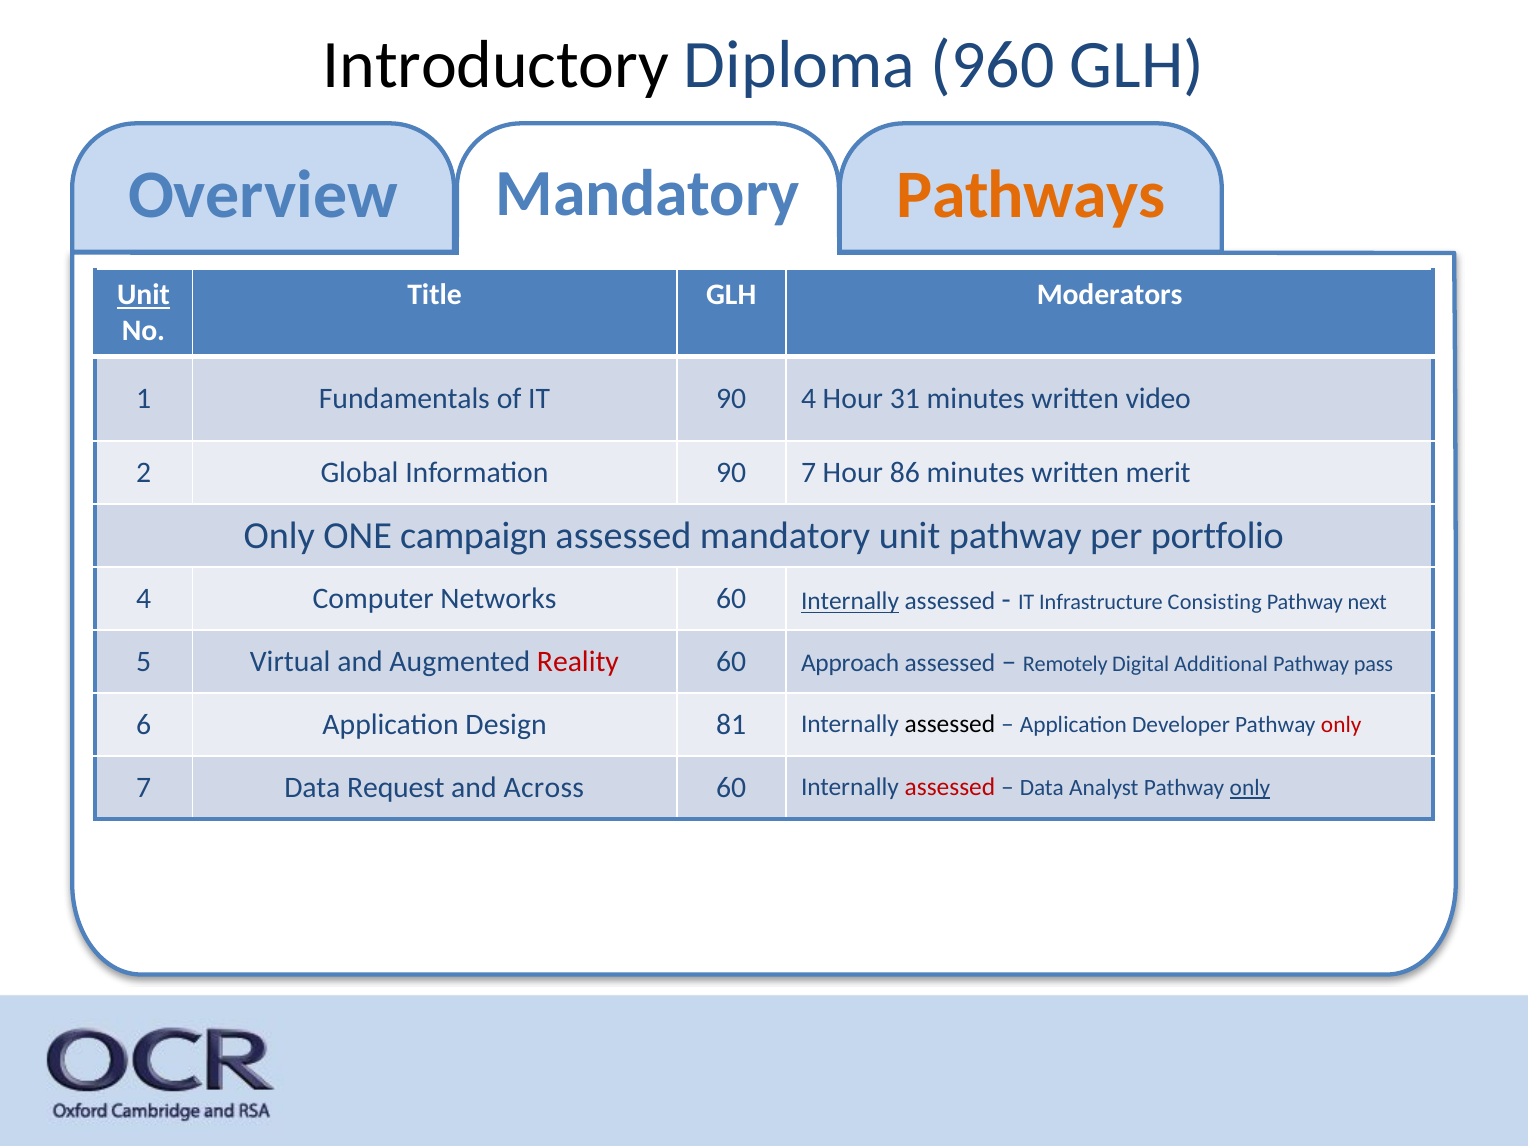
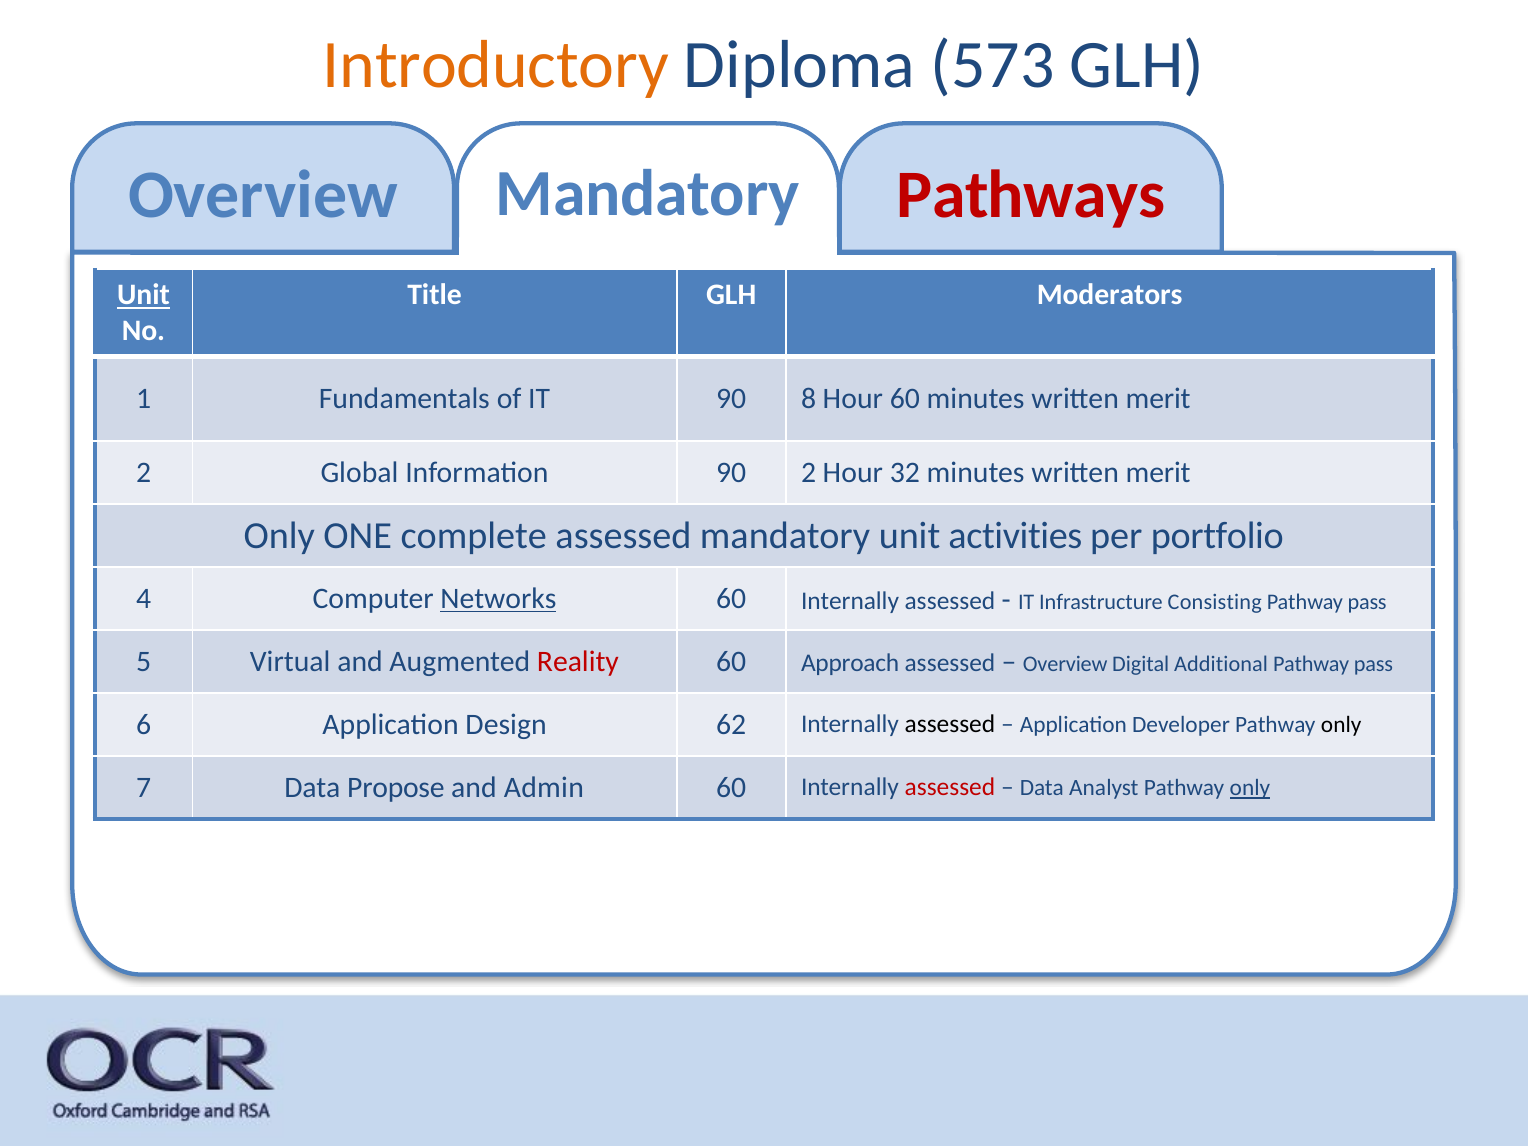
Introductory colour: black -> orange (496, 65)
960: 960 -> 573 (993, 65)
Pathways colour: orange -> red (1031, 195)
90 4: 4 -> 8 (809, 399)
Hour 31: 31 -> 60 (905, 399)
video: video -> merit (1158, 399)
90 7: 7 -> 2 (809, 473)
86: 86 -> 32 (905, 473)
campaign: campaign -> complete (474, 536)
unit pathway: pathway -> activities (1015, 536)
Networks underline: none -> present (498, 599)
Internally underline: present -> none (850, 601)
next: next -> pass (1367, 602)
Remotely: Remotely -> Overview (1065, 664)
81: 81 -> 62 (731, 725)
only colour: red -> black (1341, 725)
Request: Request -> Propose (396, 788)
Across: Across -> Admin (544, 788)
